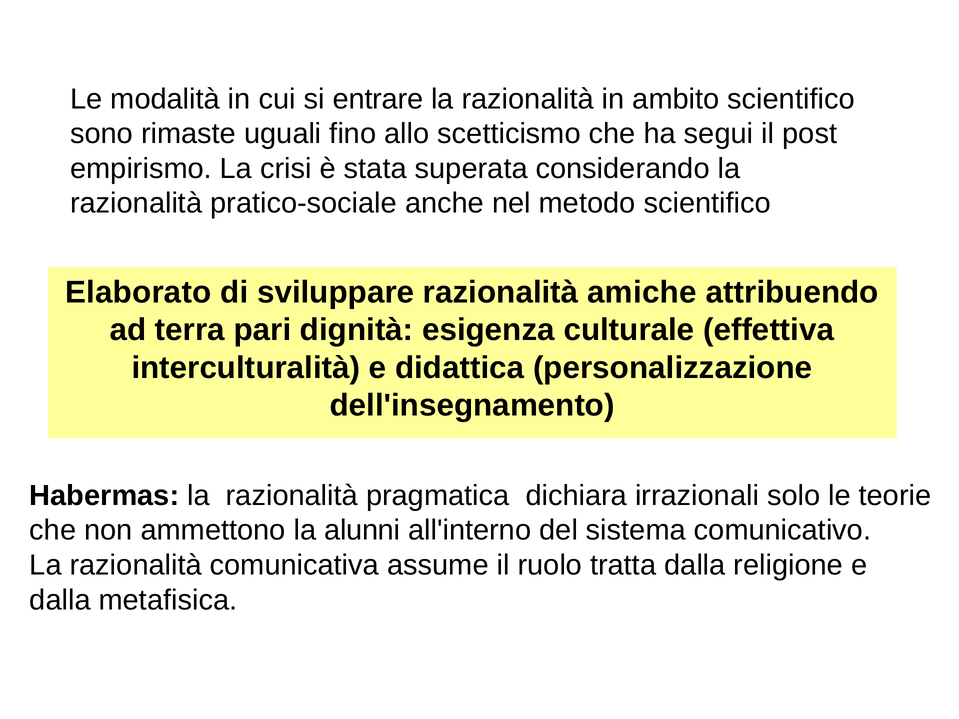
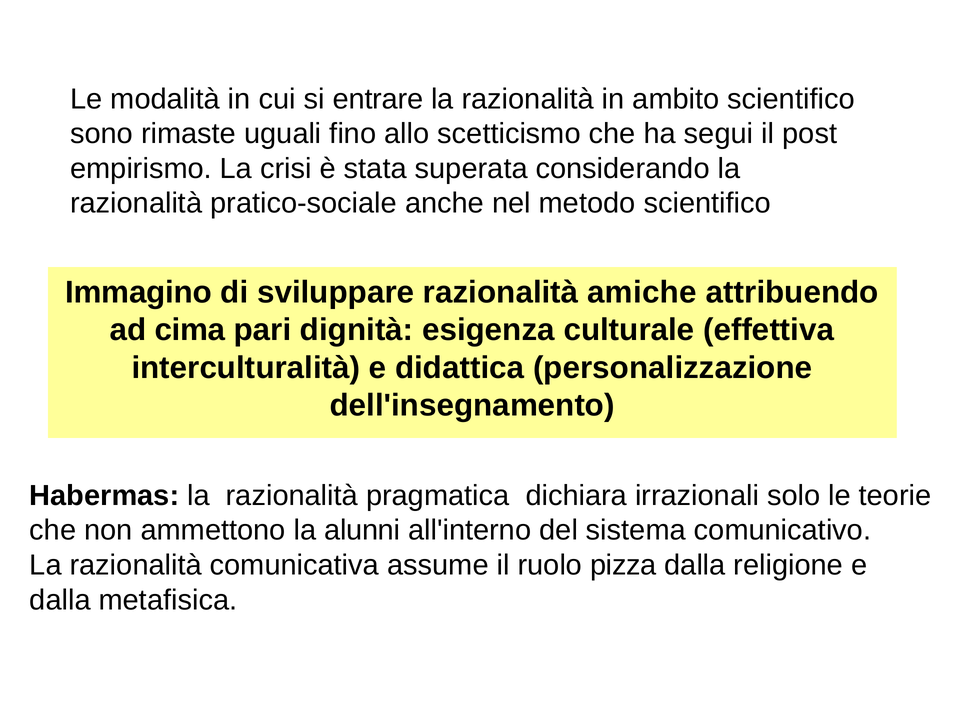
Elaborato: Elaborato -> Immagino (138, 292)
terra: terra -> cima (190, 330)
tratta: tratta -> pizza (623, 565)
